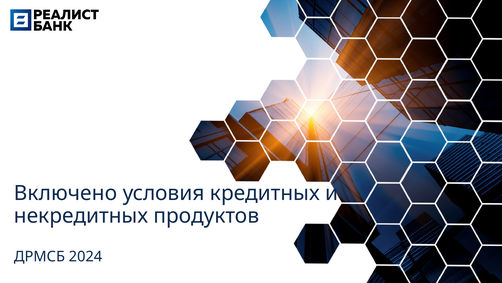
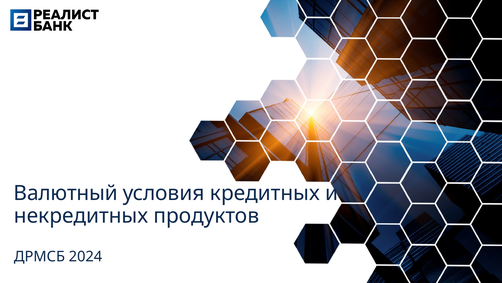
Включено: Включено -> Валютный (66, 193)
